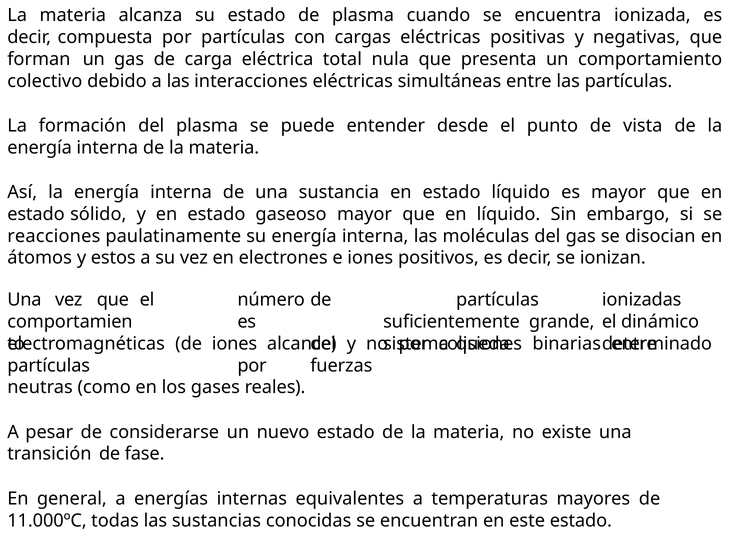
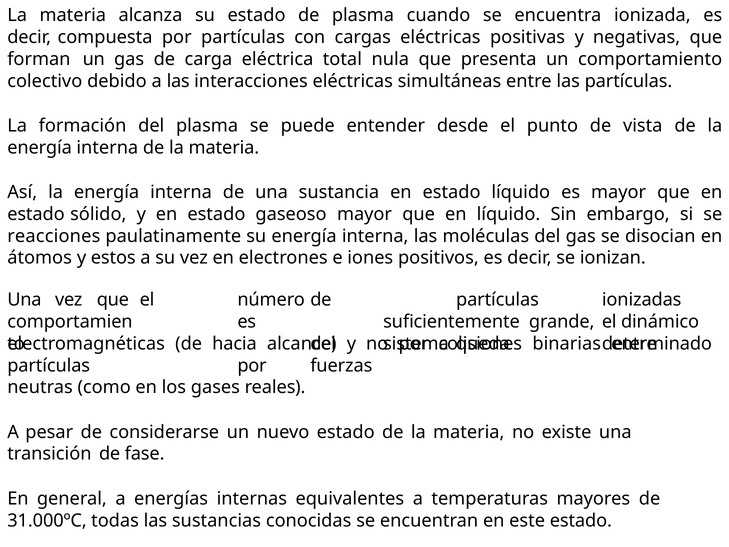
de iones: iones -> hacia (234, 343)
11.000ºC: 11.000ºC -> 31.000ºC (47, 520)
